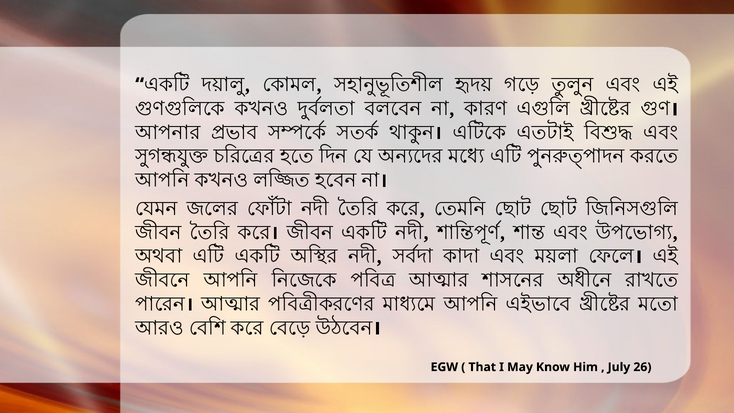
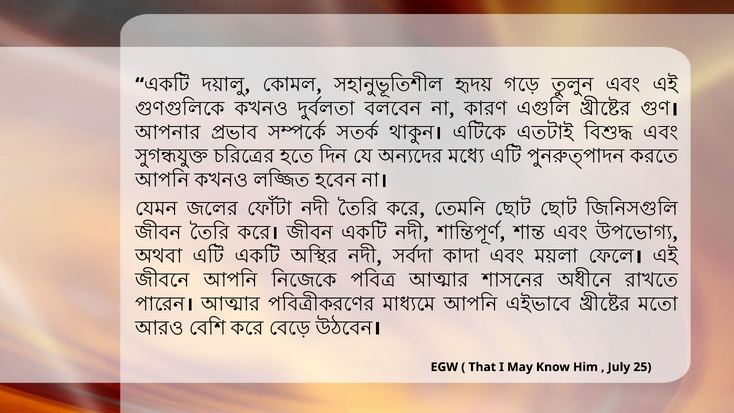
26: 26 -> 25 (642, 367)
